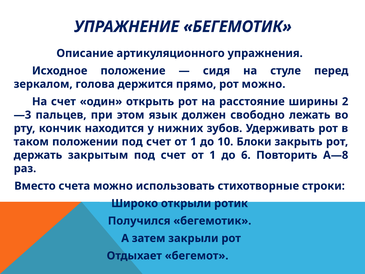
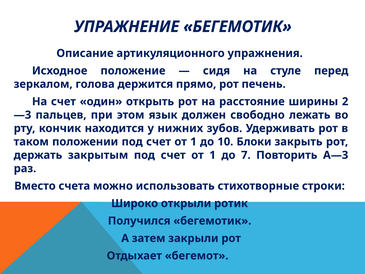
рот можно: можно -> печень (264, 84)
6: 6 -> 7 (246, 155)
А—8: А—8 -> А—3 (336, 155)
